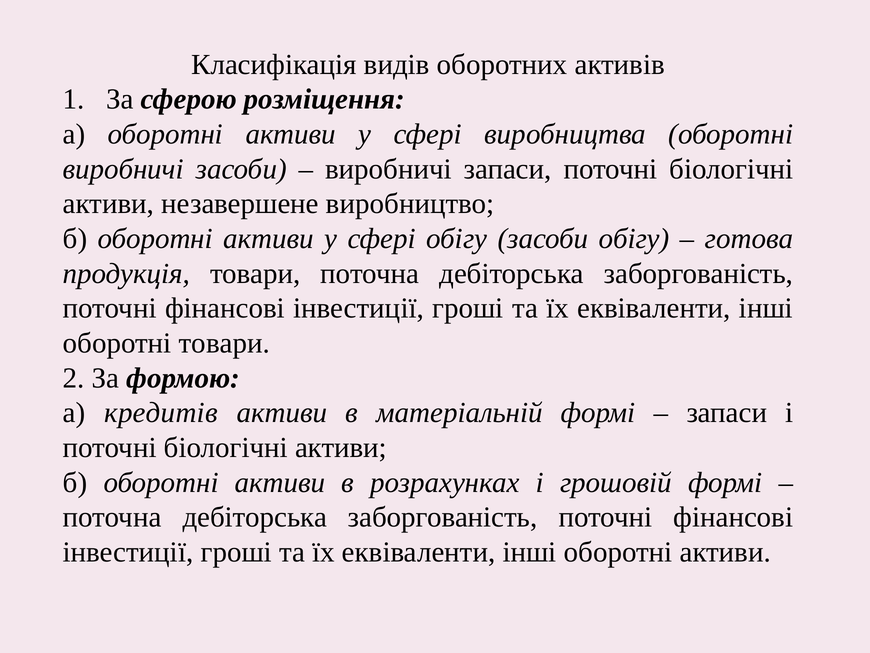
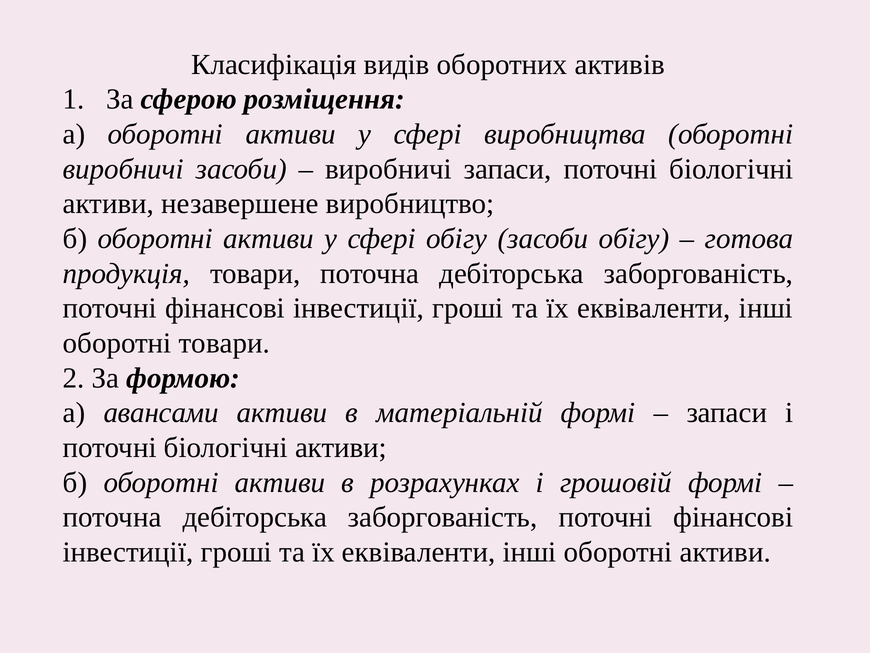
кредитів: кредитів -> авансами (161, 412)
